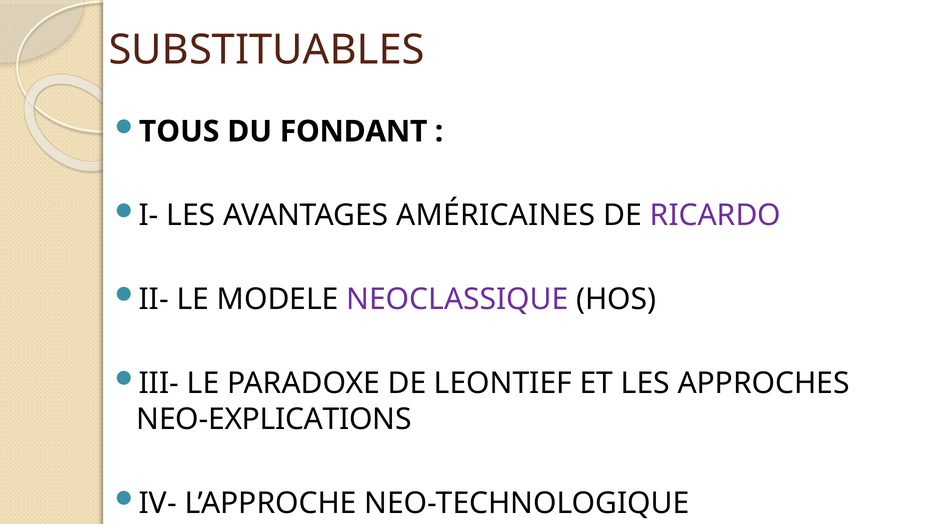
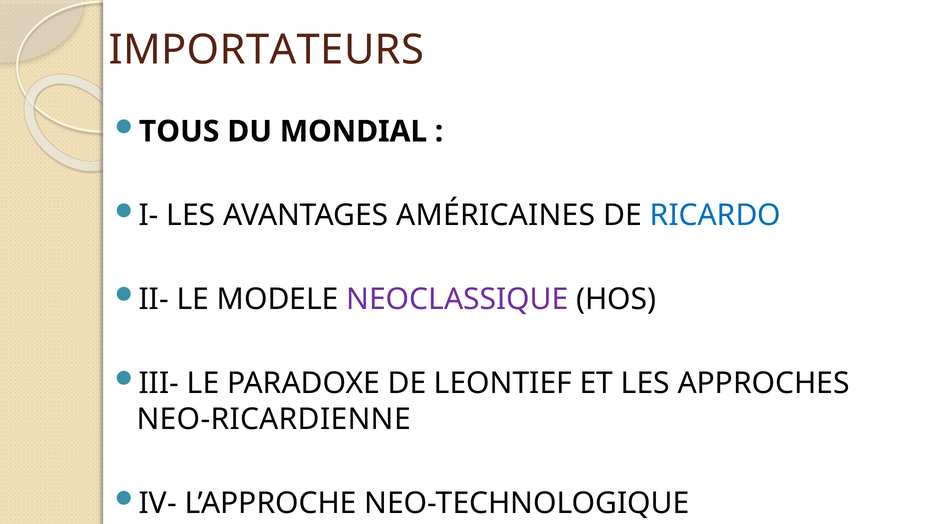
SUBSTITUABLES: SUBSTITUABLES -> IMPORTATEURS (266, 50)
FONDANT: FONDANT -> MONDIAL (353, 131)
RICARDO colour: purple -> blue (715, 215)
NEO-EXPLICATIONS: NEO-EXPLICATIONS -> NEO-RICARDIENNE (274, 419)
